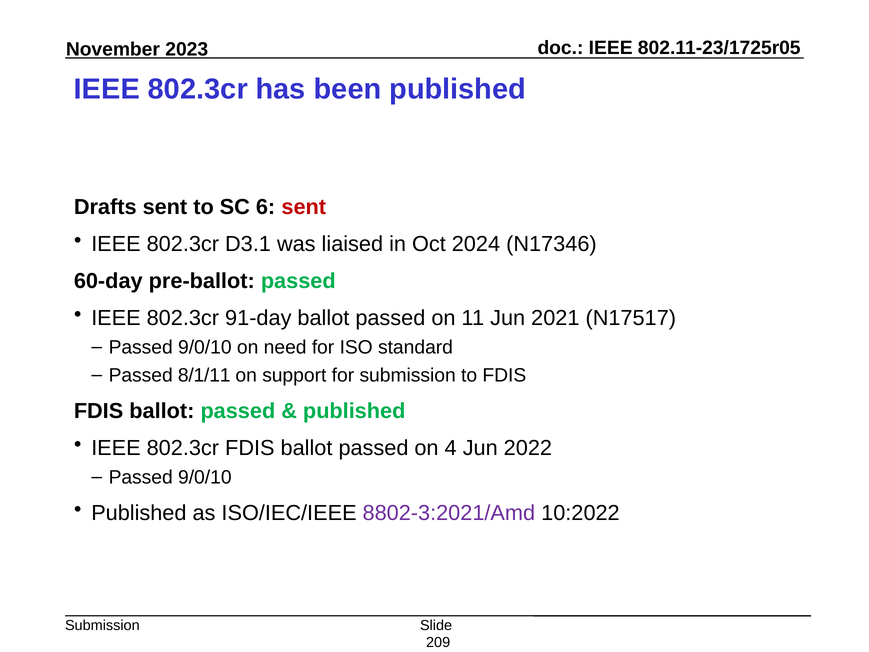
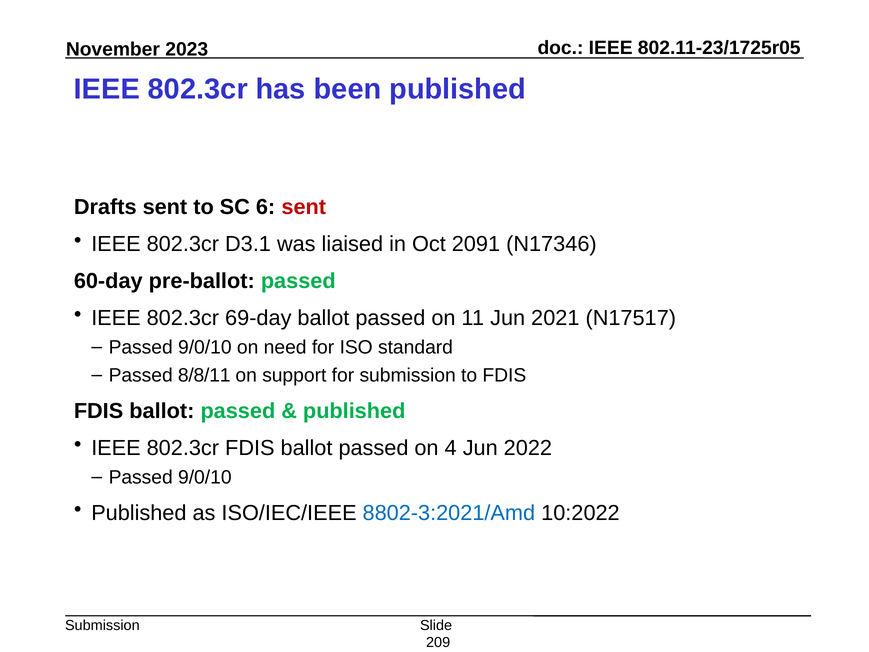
2024: 2024 -> 2091 (476, 244)
91-day: 91-day -> 69-day (258, 318)
8/1/11: 8/1/11 -> 8/8/11 (204, 375)
8802-3:2021/Amd colour: purple -> blue (449, 513)
